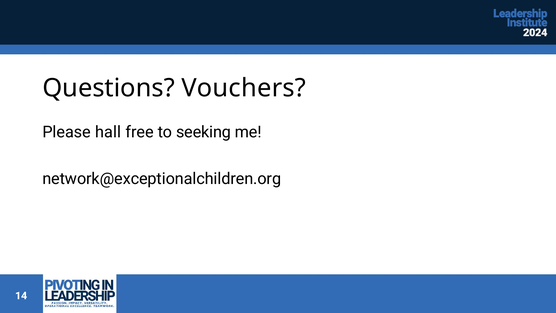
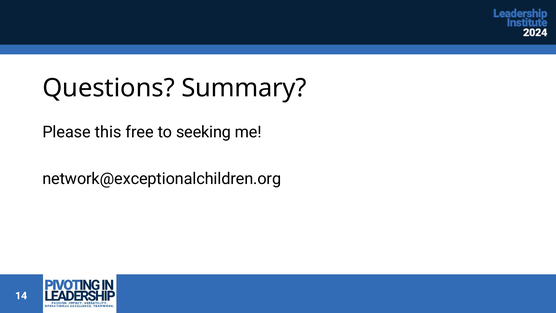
Vouchers: Vouchers -> Summary (244, 88)
hall: hall -> this (108, 132)
